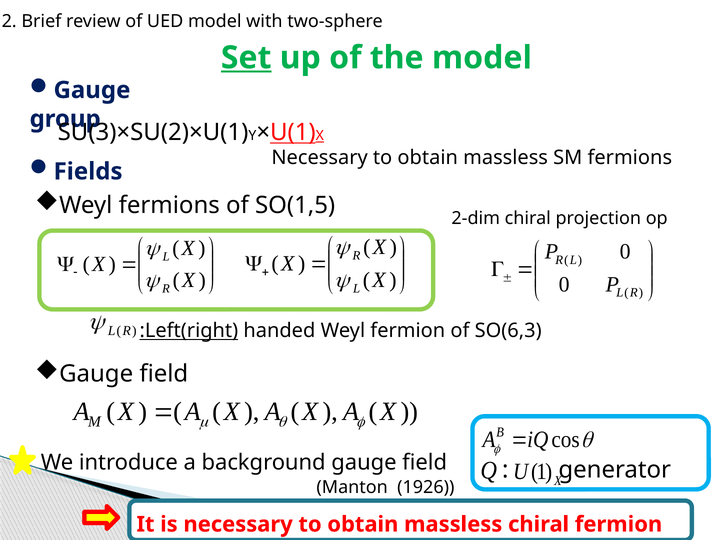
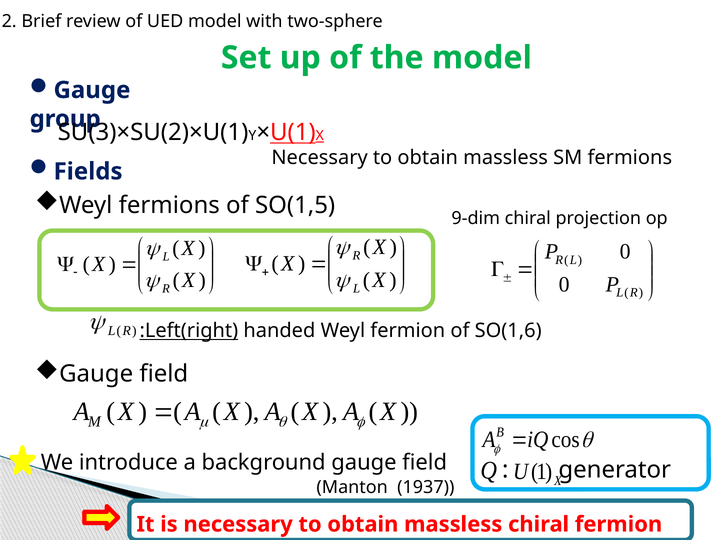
Set underline: present -> none (246, 58)
2-dim: 2-dim -> 9-dim (476, 218)
SO(6,3: SO(6,3 -> SO(1,6 (508, 331)
1926: 1926 -> 1937 (426, 487)
